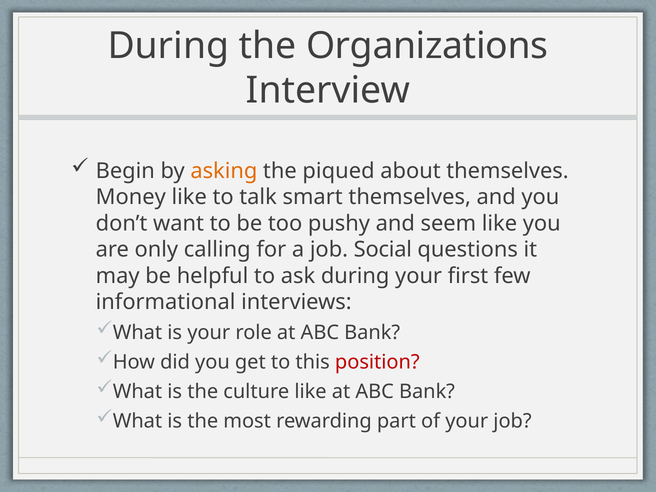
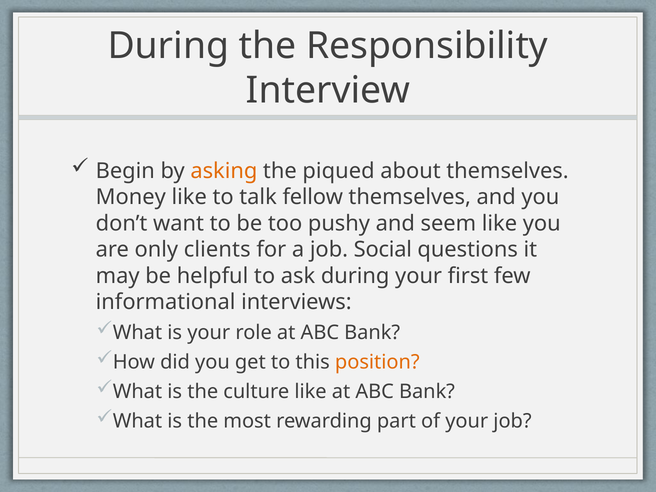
Organizations: Organizations -> Responsibility (427, 46)
smart: smart -> fellow (313, 197)
calling: calling -> clients (217, 250)
position colour: red -> orange (377, 362)
